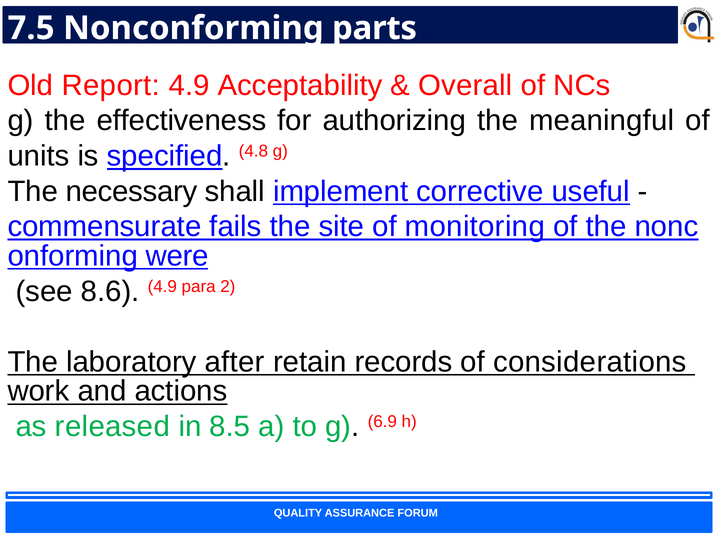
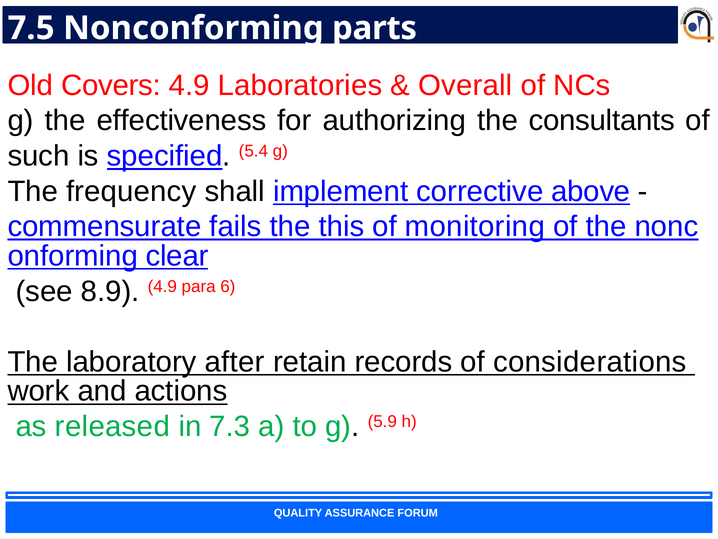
Report: Report -> Covers (111, 85)
Acceptability: Acceptability -> Laboratories (300, 85)
meaningful: meaningful -> consultants (602, 121)
units: units -> such (39, 156)
4.8: 4.8 -> 5.4 (253, 151)
necessary: necessary -> frequency (131, 191)
useful: useful -> above (591, 191)
site: site -> this (341, 226)
were: were -> clear (177, 256)
8.6: 8.6 -> 8.9 (110, 291)
2: 2 -> 6 (228, 286)
8.5: 8.5 -> 7.3 (230, 426)
6.9: 6.9 -> 5.9 (382, 421)
